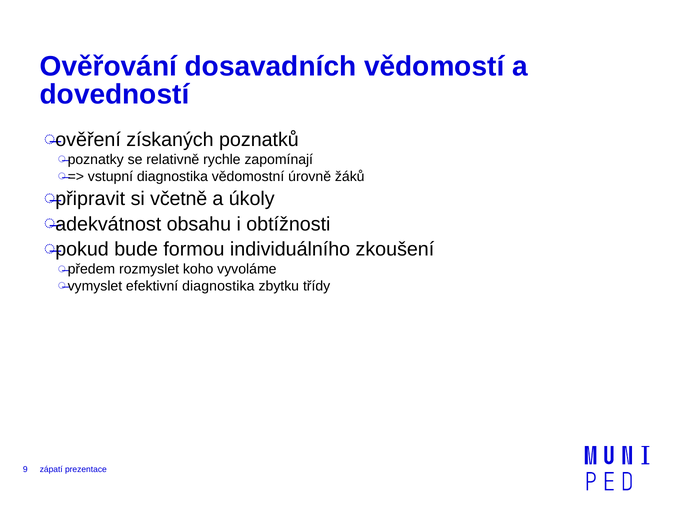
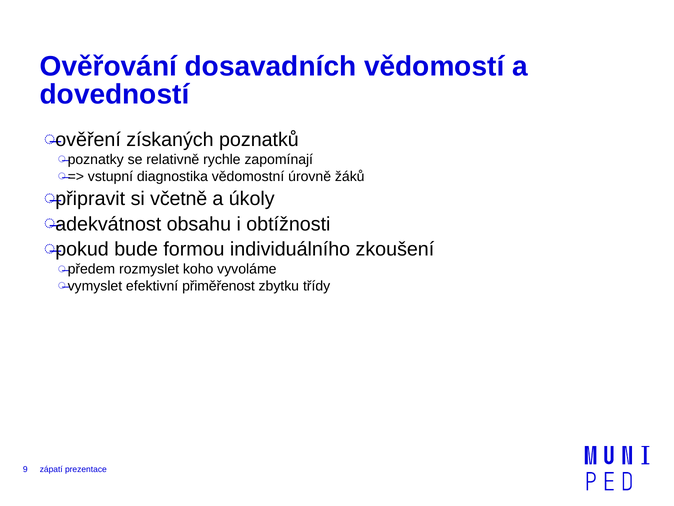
efektivní diagnostika: diagnostika -> přiměřenost (218, 286)
